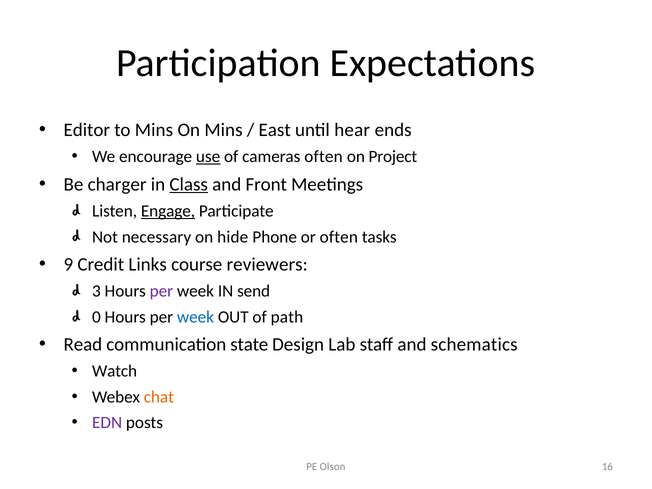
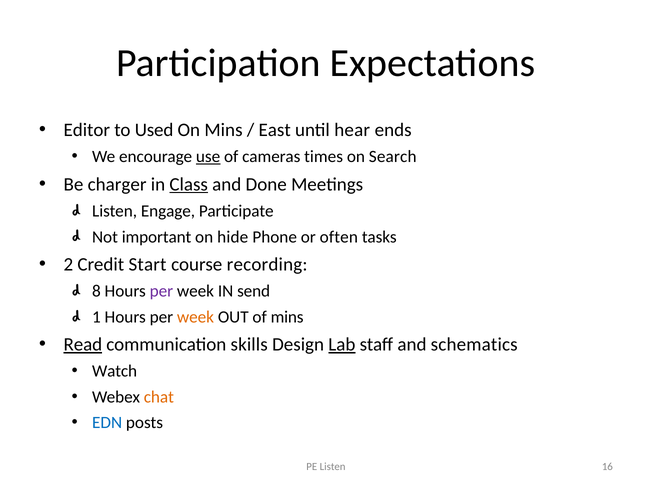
to Mins: Mins -> Used (154, 130)
cameras often: often -> times (324, 157)
Project: Project -> Search (393, 157)
Front: Front -> Done (266, 184)
Engage underline: present -> none (168, 211)
necessary: necessary -> important (157, 237)
9: 9 -> 2 (68, 265)
Links: Links -> Start (148, 265)
reviewers: reviewers -> recording (267, 265)
3: 3 -> 8 (96, 291)
0: 0 -> 1 (96, 317)
week colour: blue -> orange (196, 317)
of path: path -> mins (287, 317)
Read underline: none -> present (83, 345)
state: state -> skills (249, 345)
Lab underline: none -> present (342, 345)
EDN colour: purple -> blue (107, 423)
PE Olson: Olson -> Listen (333, 467)
